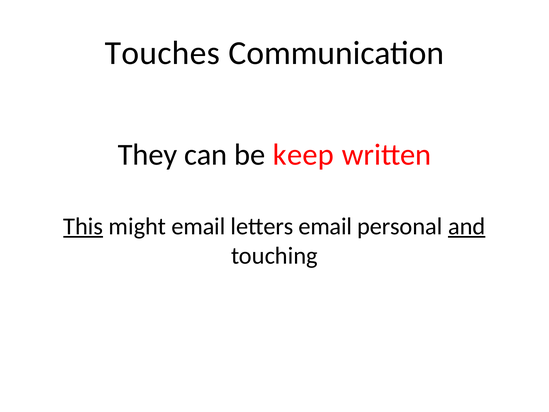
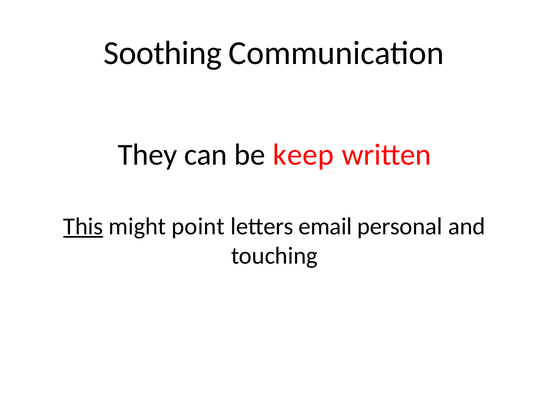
Touches: Touches -> Soothing (163, 53)
might email: email -> point (198, 226)
and underline: present -> none (467, 226)
